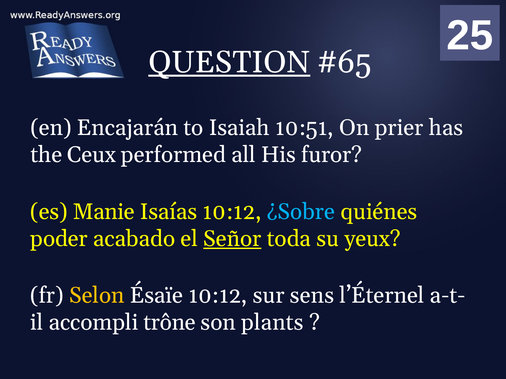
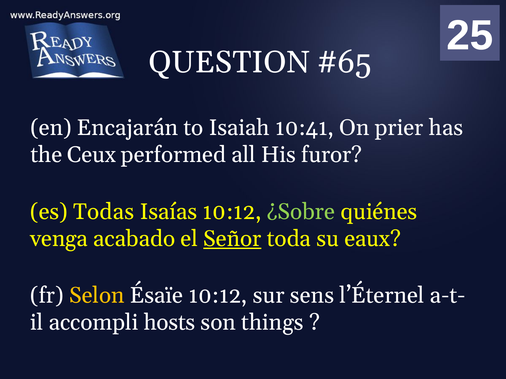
QUESTION underline: present -> none (229, 62)
10:51: 10:51 -> 10:41 (304, 128)
Manie: Manie -> Todas (104, 212)
¿Sobre colour: light blue -> light green (301, 212)
poder: poder -> venga (59, 239)
yeux: yeux -> eaux (373, 239)
trône: trône -> hosts (170, 323)
plants: plants -> things (272, 323)
